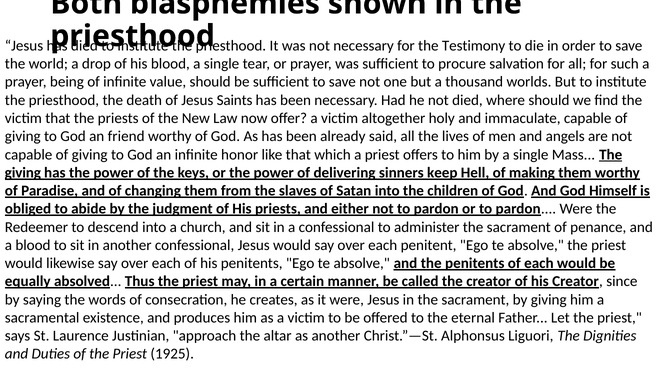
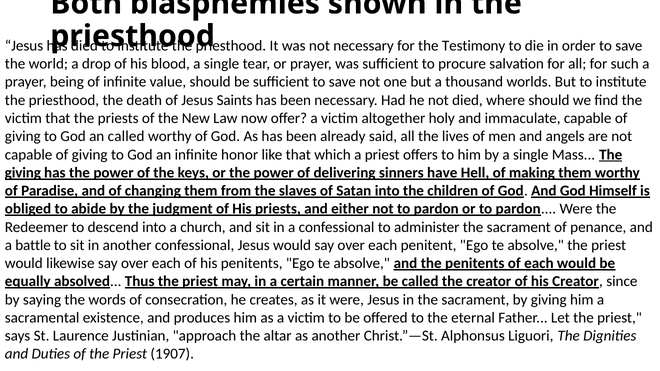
an friend: friend -> called (126, 136)
keep: keep -> have (442, 173)
a blood: blood -> battle (33, 245)
1925: 1925 -> 1907 (172, 354)
